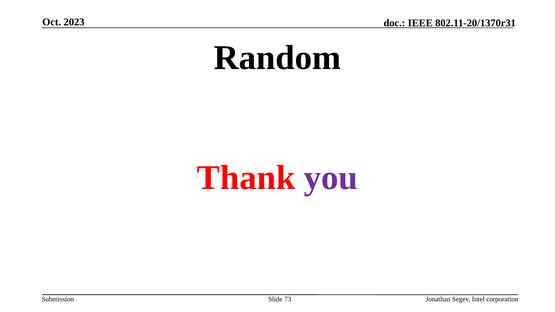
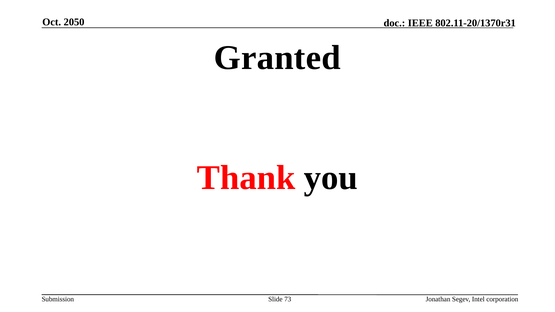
2023: 2023 -> 2050 (74, 22)
Random: Random -> Granted (277, 58)
you colour: purple -> black (331, 178)
